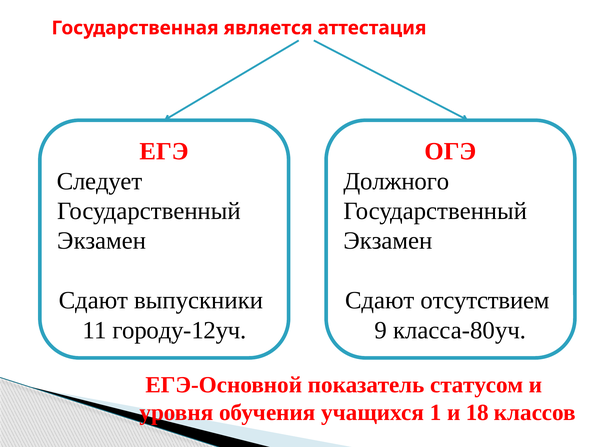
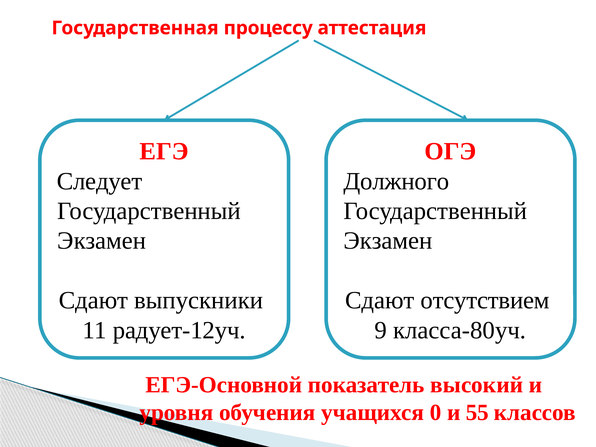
является: является -> процессу (268, 28)
городу-12уч: городу-12уч -> радует-12уч (179, 330)
статусом: статусом -> высокий (477, 385)
1: 1 -> 0 (436, 413)
18: 18 -> 55 (477, 413)
